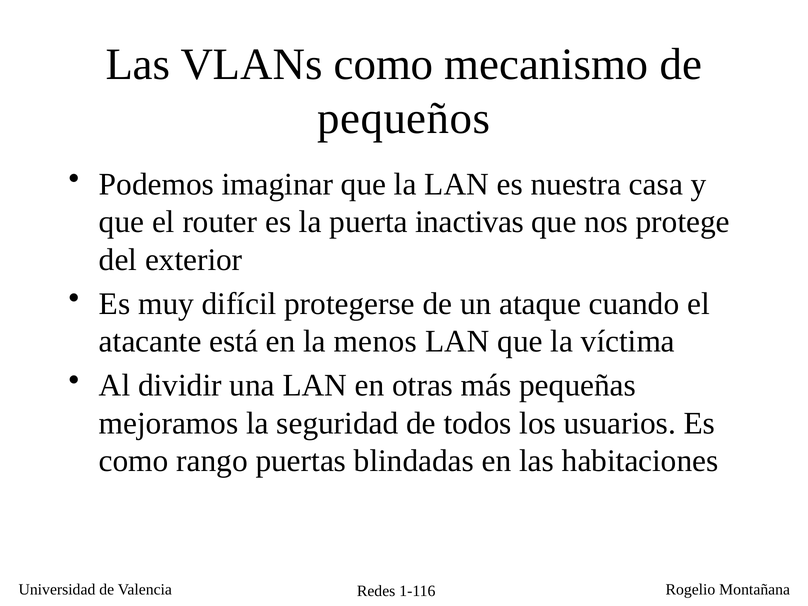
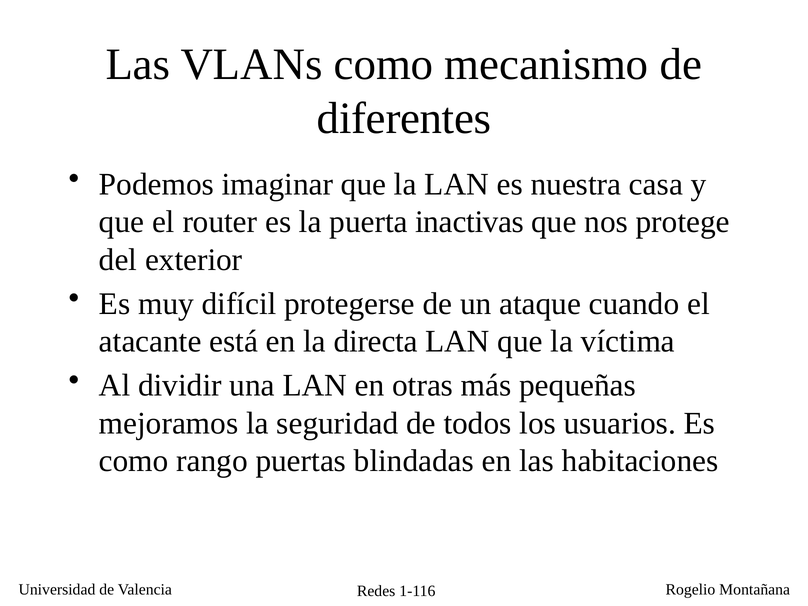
pequeños: pequeños -> diferentes (404, 118)
menos: menos -> directa (376, 341)
